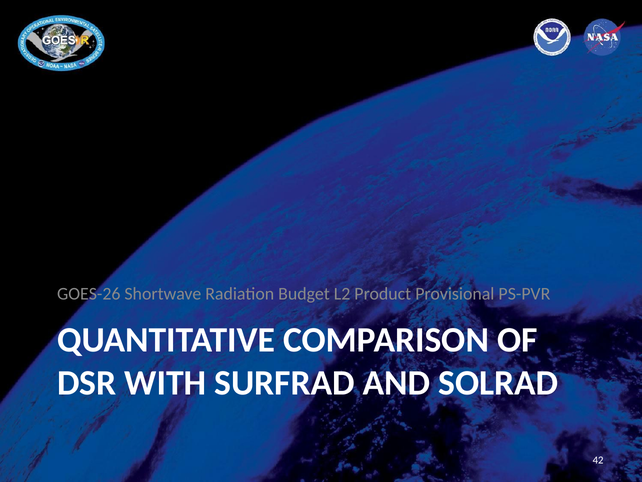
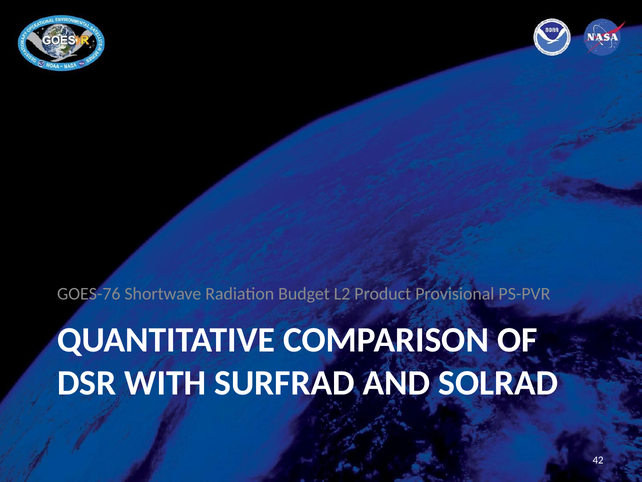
GOES-26: GOES-26 -> GOES-76 (89, 294)
